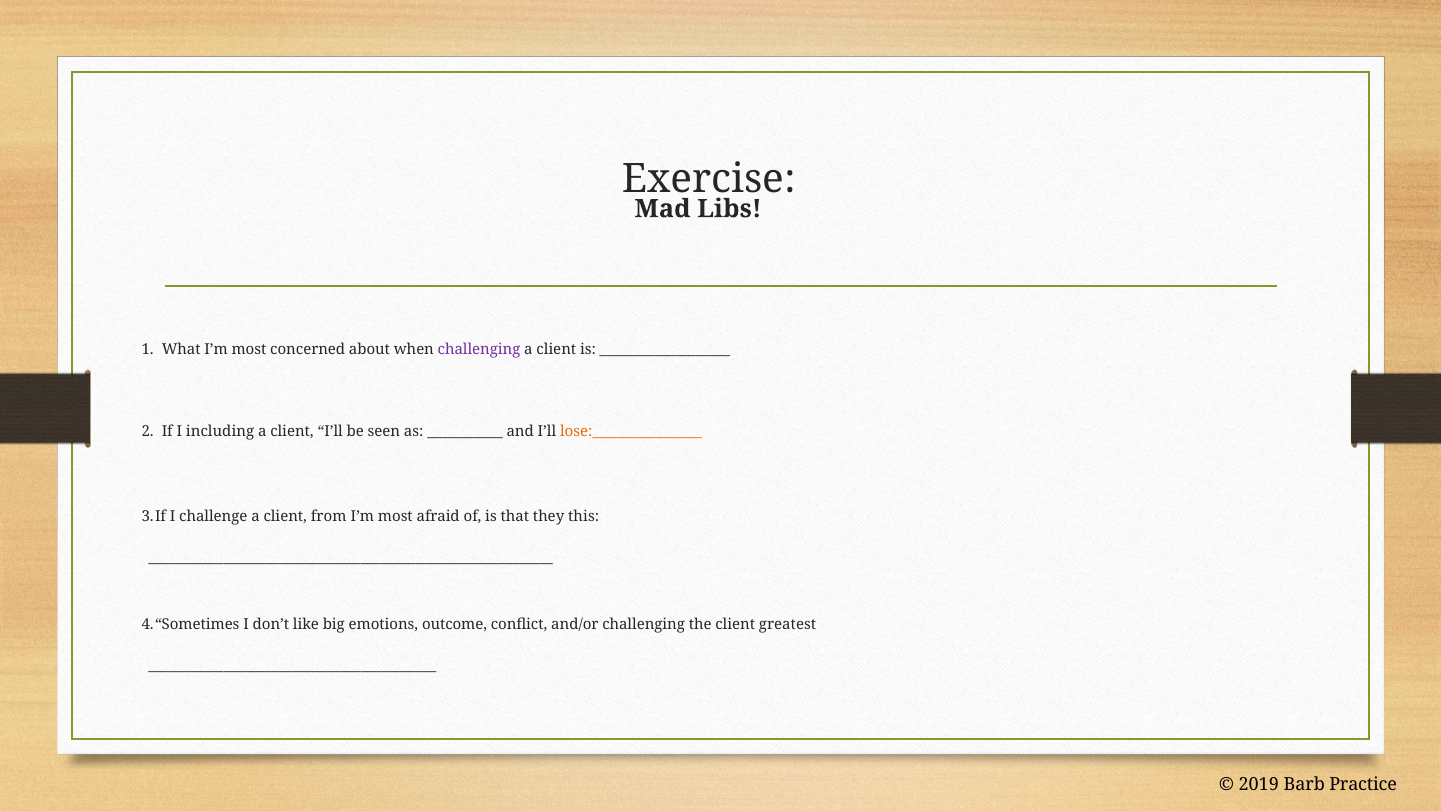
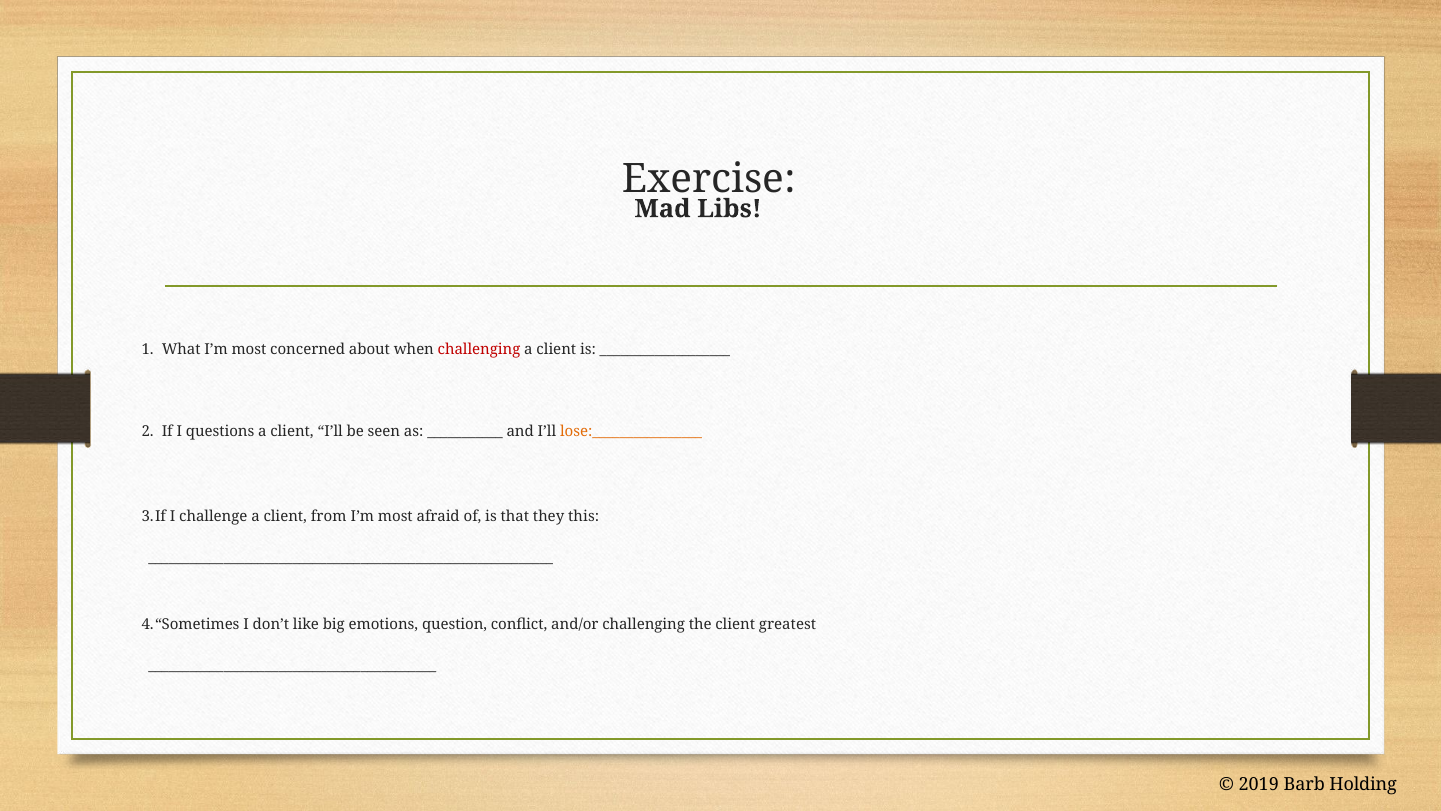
challenging colour: purple -> red (479, 349)
including: including -> questions (220, 431)
outcome: outcome -> question (455, 625)
Practice: Practice -> Holding (1363, 784)
